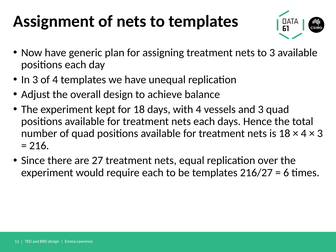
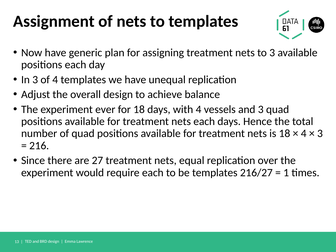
kept: kept -> ever (105, 109)
6: 6 -> 1 (286, 173)
